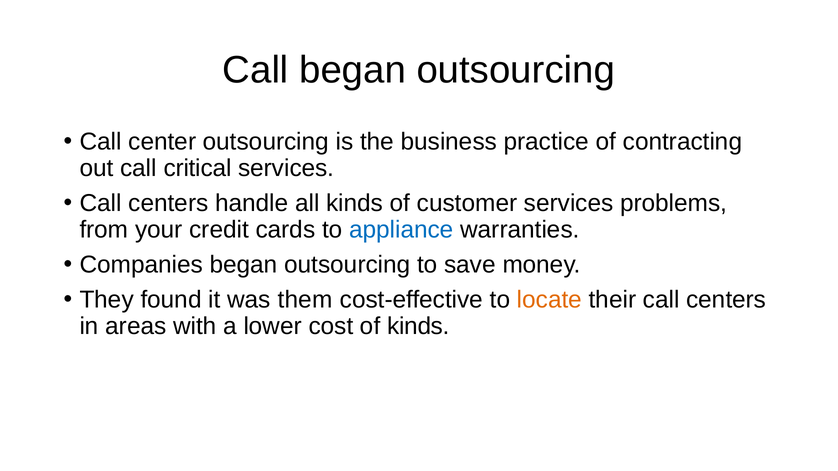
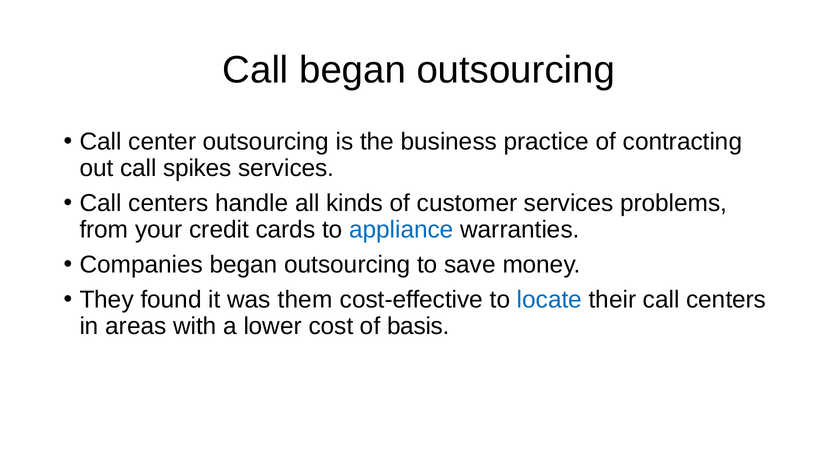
critical: critical -> spikes (198, 168)
locate colour: orange -> blue (549, 300)
of kinds: kinds -> basis (418, 326)
